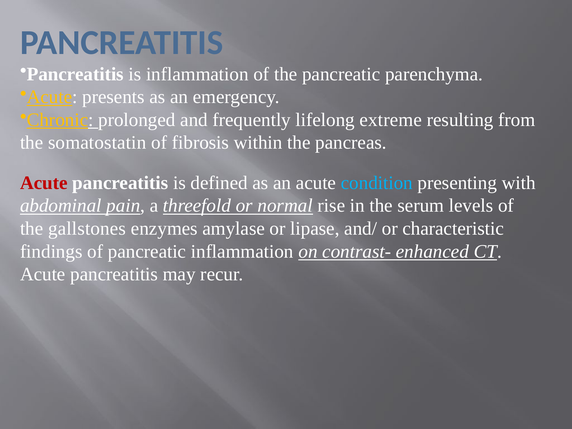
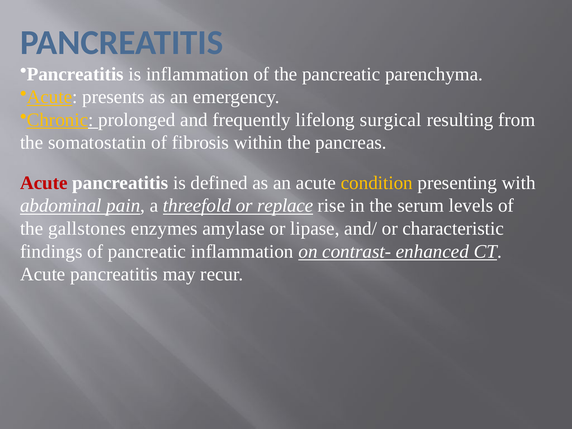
extreme: extreme -> surgical (391, 120)
condition colour: light blue -> yellow (377, 183)
normal: normal -> replace (285, 206)
